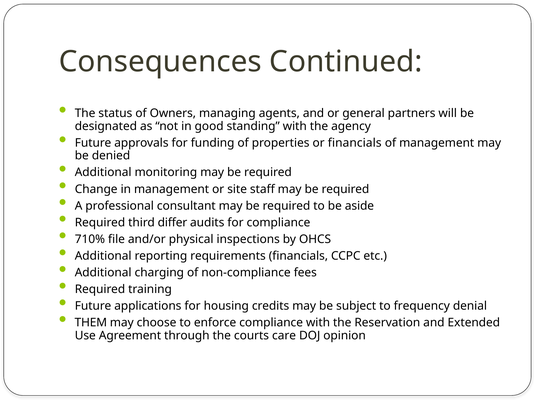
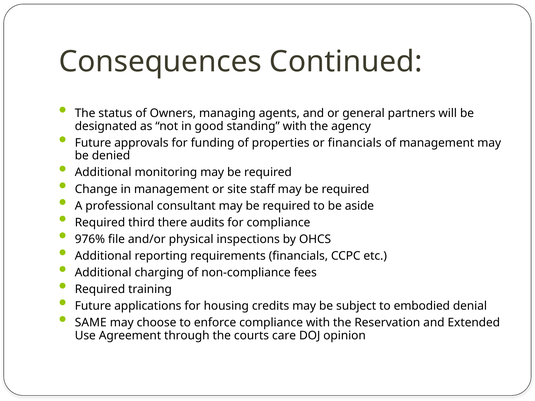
differ: differ -> there (172, 223)
710%: 710% -> 976% (90, 239)
frequency: frequency -> embodied (422, 306)
THEM: THEM -> SAME (91, 323)
